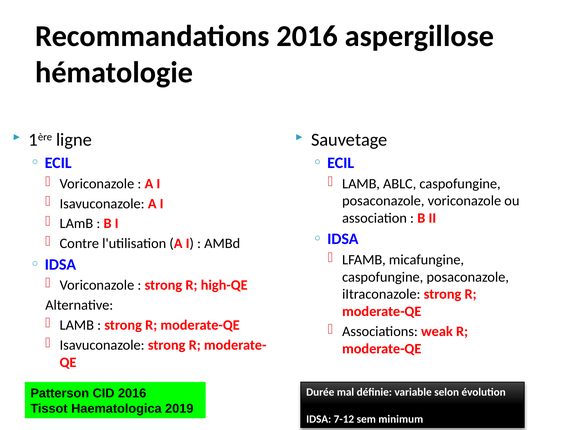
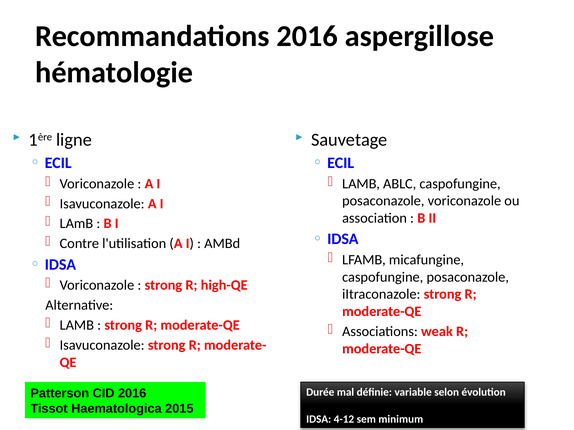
2019: 2019 -> 2015 (179, 409)
7-12: 7-12 -> 4-12 (344, 420)
